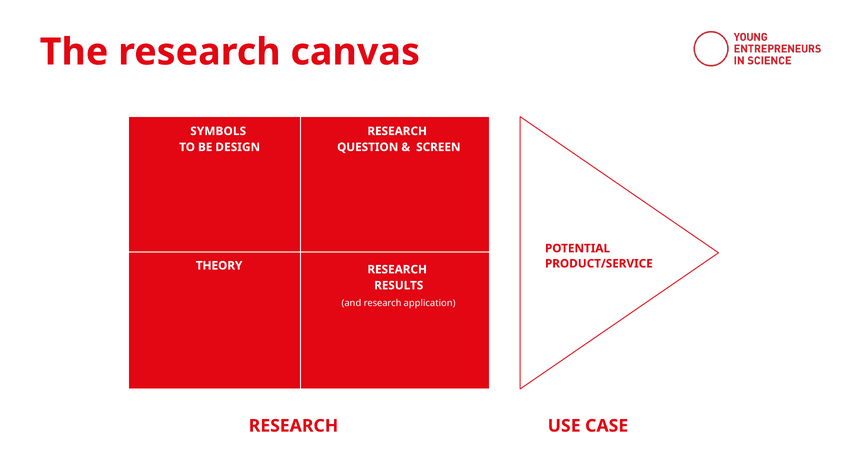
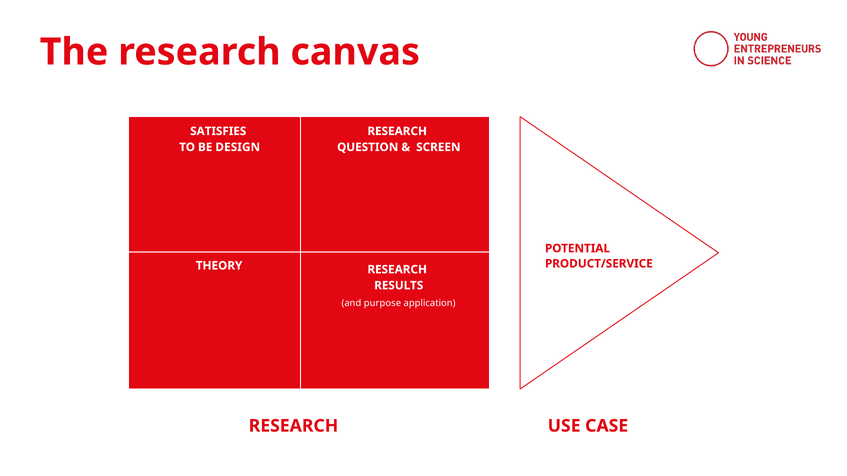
SYMBOLS: SYMBOLS -> SATISFIES (218, 131)
and research: research -> purpose (382, 304)
